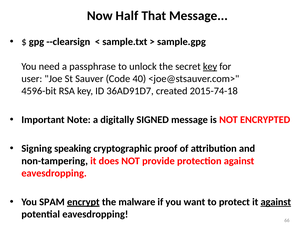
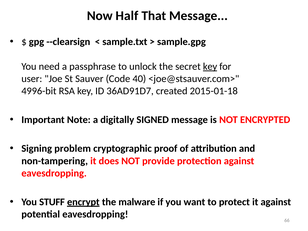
4596-bit: 4596-bit -> 4996-bit (39, 91)
2015-74-18: 2015-74-18 -> 2015-01-18 (214, 91)
speaking: speaking -> problem (73, 149)
SPAM: SPAM -> STUFF (52, 202)
against underline: present -> none (276, 202)
